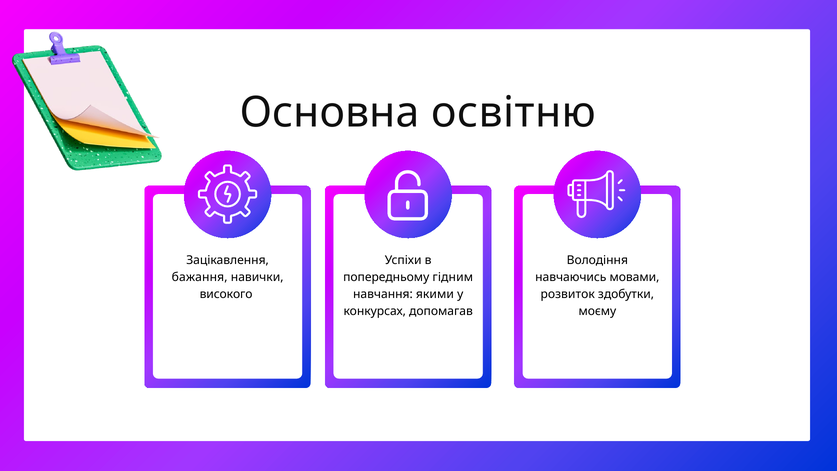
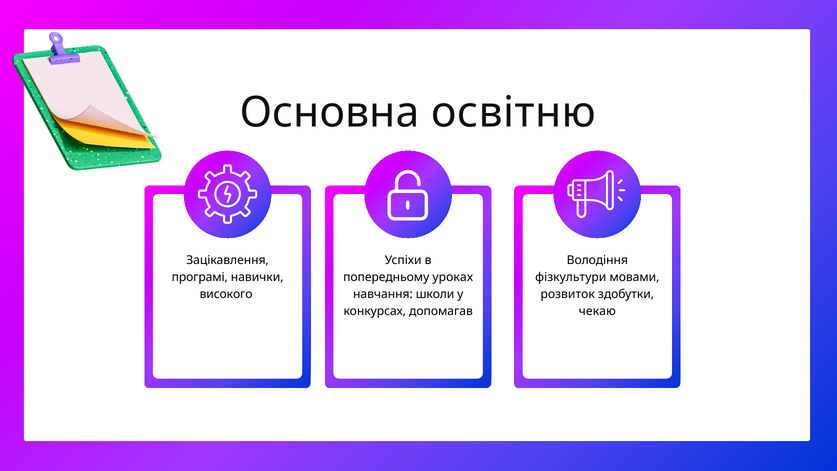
бажання: бажання -> програмі (200, 277)
гідним: гідним -> уроках (453, 277)
навчаючись: навчаючись -> фізкультури (571, 277)
якими: якими -> школи (435, 294)
моєму: моєму -> чекаю (597, 311)
